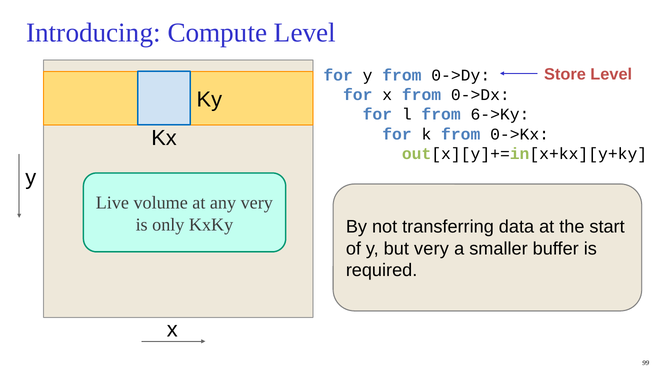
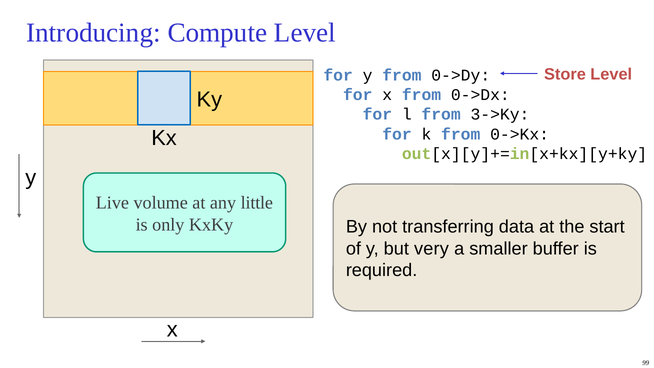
6->Ky: 6->Ky -> 3->Ky (500, 114)
any very: very -> little (257, 203)
